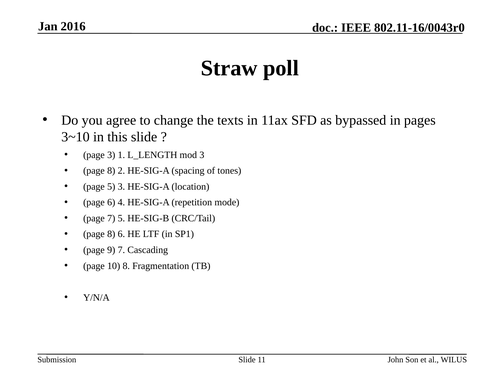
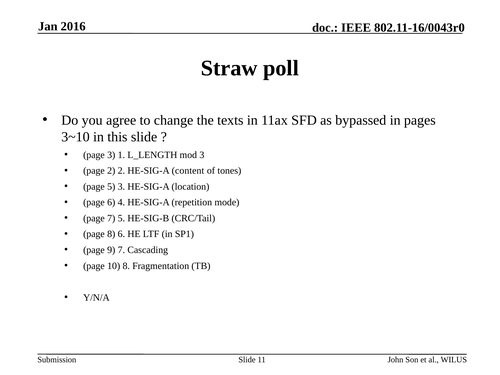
8: 8 -> 2 (111, 171)
spacing: spacing -> content (188, 171)
